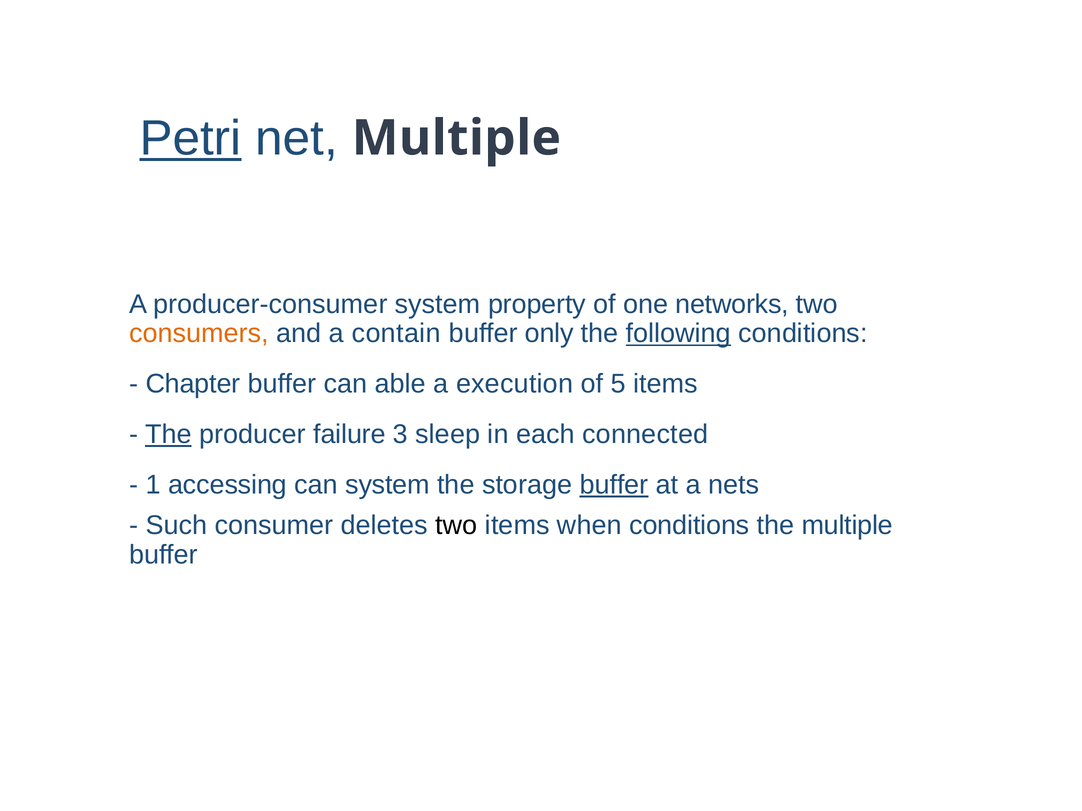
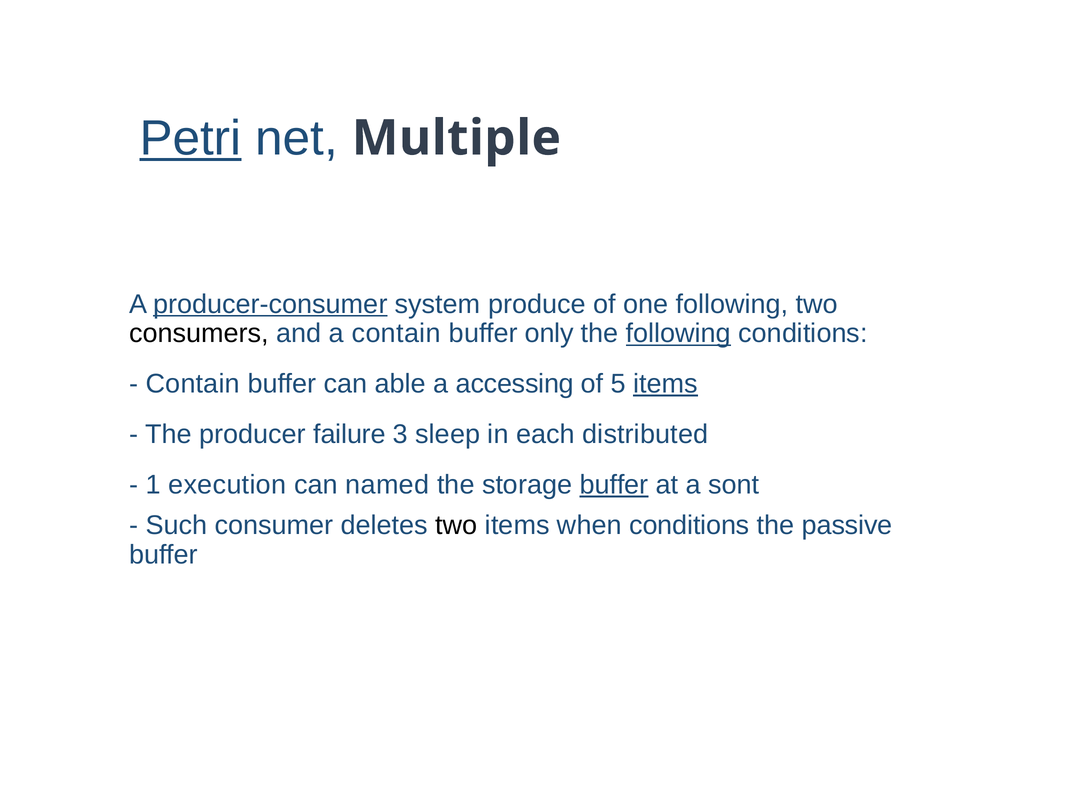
producer-consumer underline: none -> present (270, 304)
property: property -> produce (537, 304)
one networks: networks -> following (732, 304)
consumers colour: orange -> black (199, 334)
Chapter: Chapter -> Contain (193, 384)
execution: execution -> accessing (515, 384)
items underline: none -> present (666, 384)
The underline: present -> none (168, 435)
connected: connected -> distributed (645, 435)
accessing: accessing -> execution (227, 485)
can system: system -> named (387, 485)
nets: nets -> sont (734, 485)
the multiple: multiple -> passive (847, 526)
